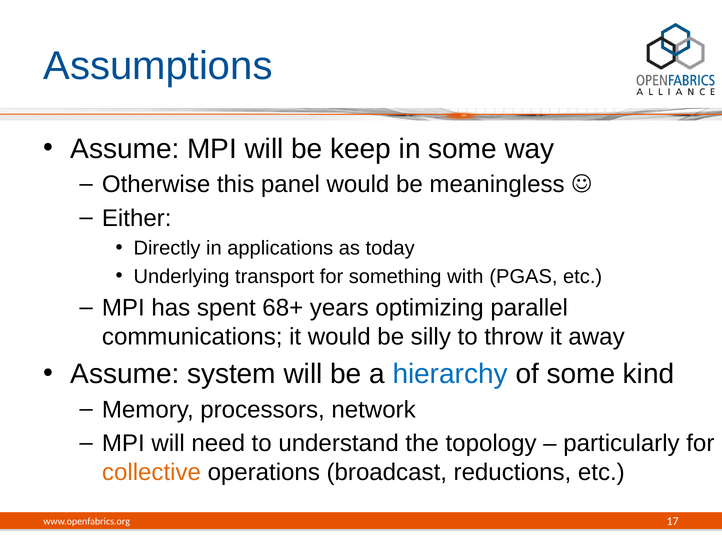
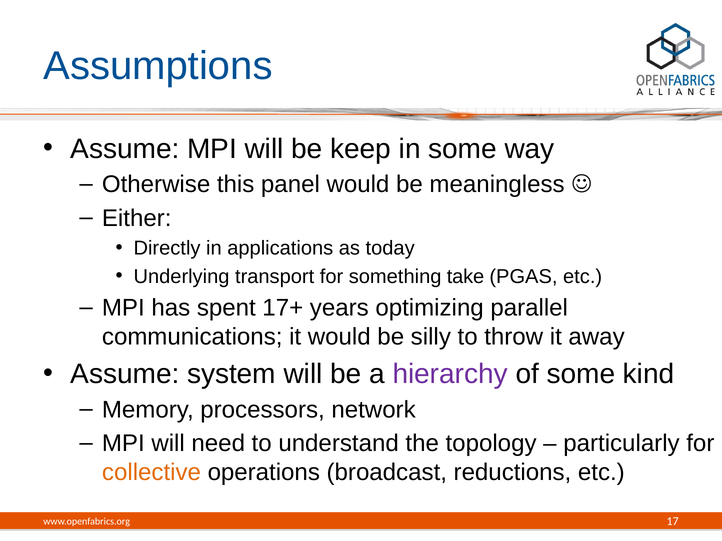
with: with -> take (466, 277)
68+: 68+ -> 17+ (283, 308)
hierarchy colour: blue -> purple (450, 374)
